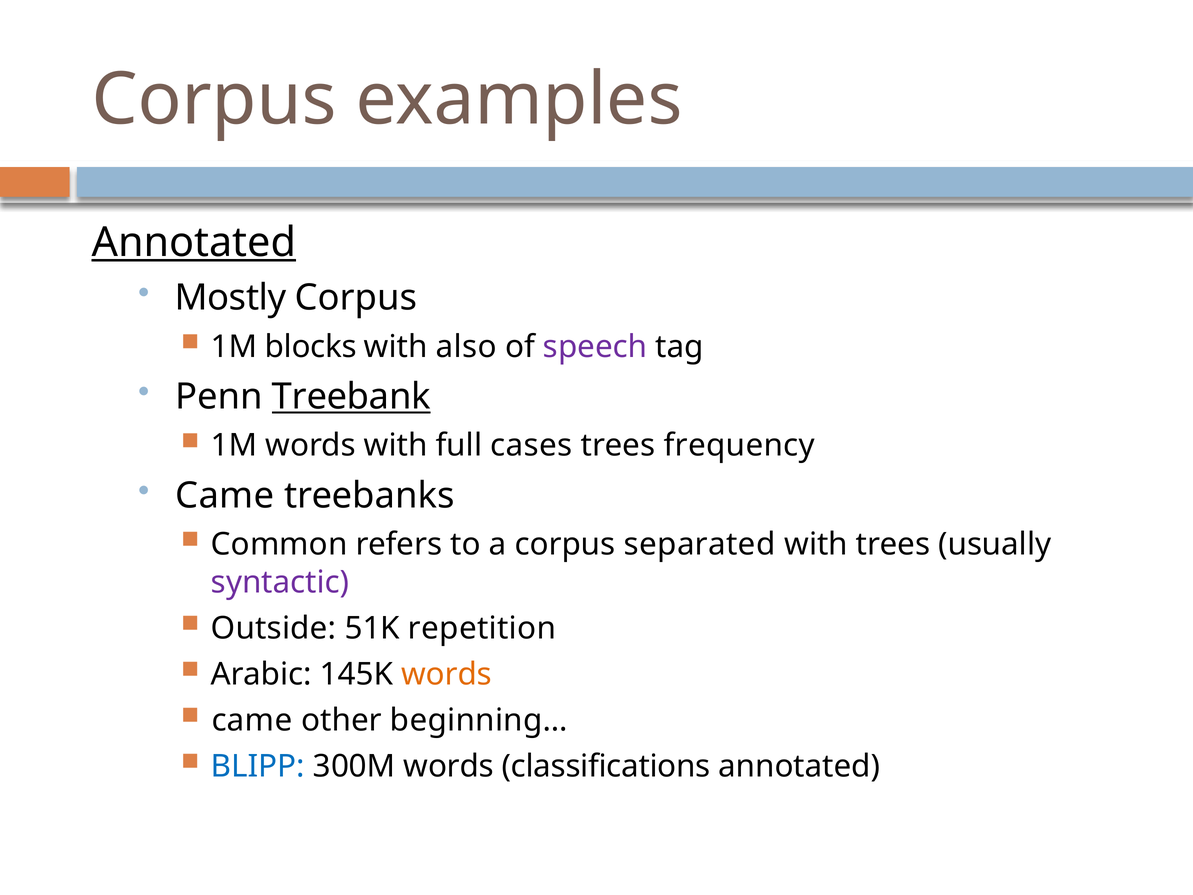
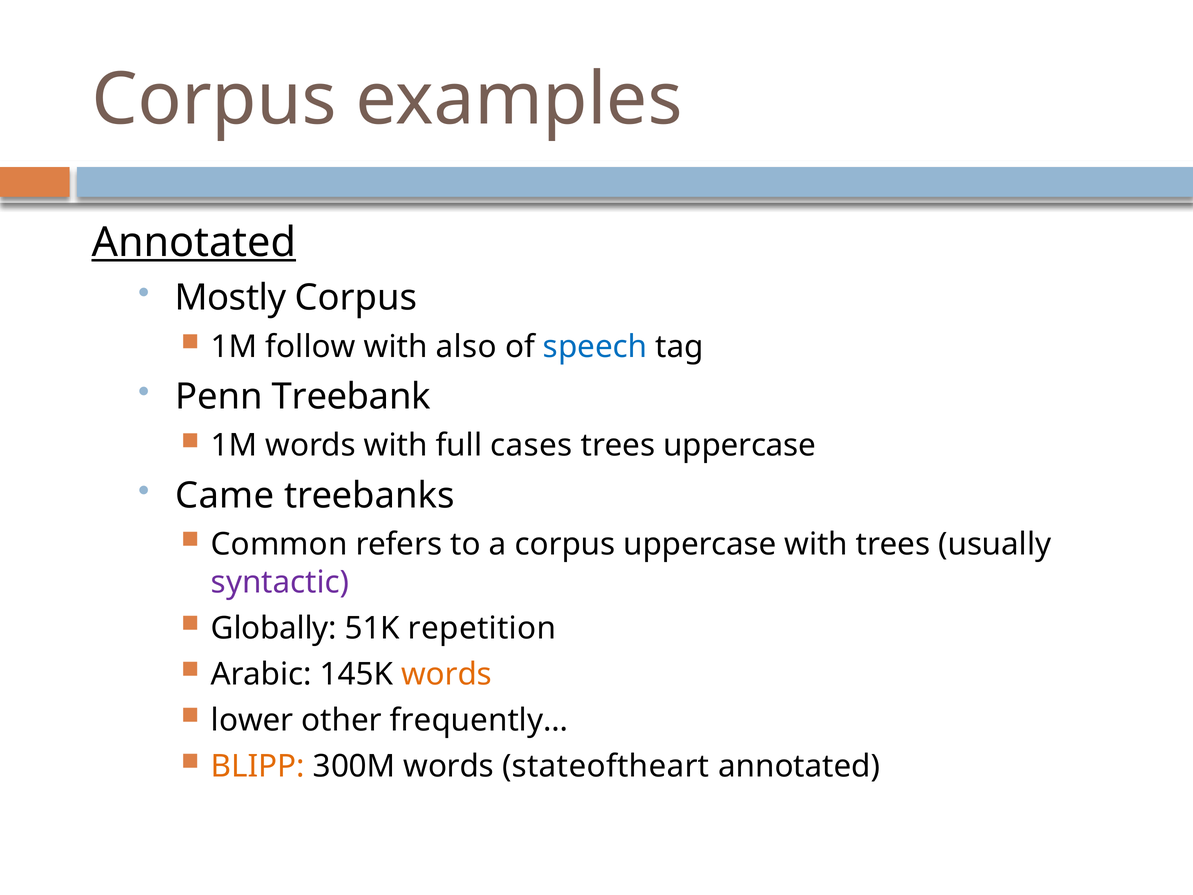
blocks: blocks -> follow (311, 347)
speech colour: purple -> blue (595, 347)
Treebank underline: present -> none (351, 397)
trees frequency: frequency -> uppercase (740, 445)
corpus separated: separated -> uppercase (700, 544)
Outside: Outside -> Globally (274, 628)
came: came -> lower (252, 720)
beginning…: beginning… -> frequently… (479, 720)
BLIPP colour: blue -> orange (258, 766)
classifications: classifications -> stateoftheart (606, 766)
